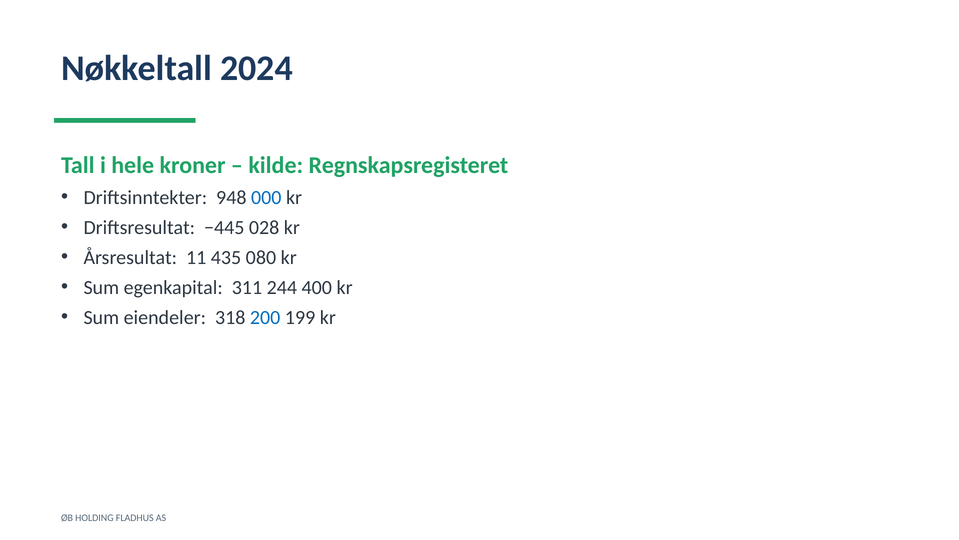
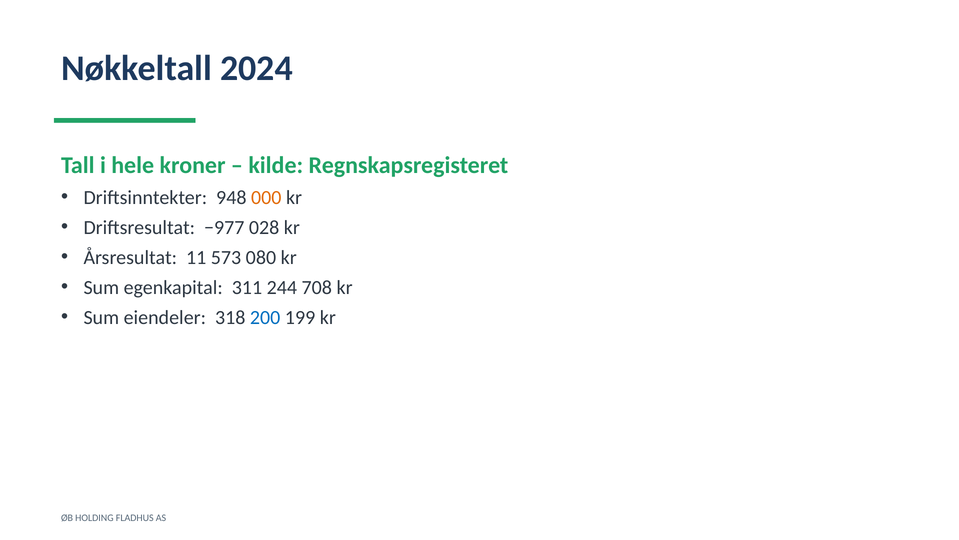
000 colour: blue -> orange (266, 197)
−445: −445 -> −977 (224, 227)
435: 435 -> 573 (226, 257)
400: 400 -> 708 (317, 287)
